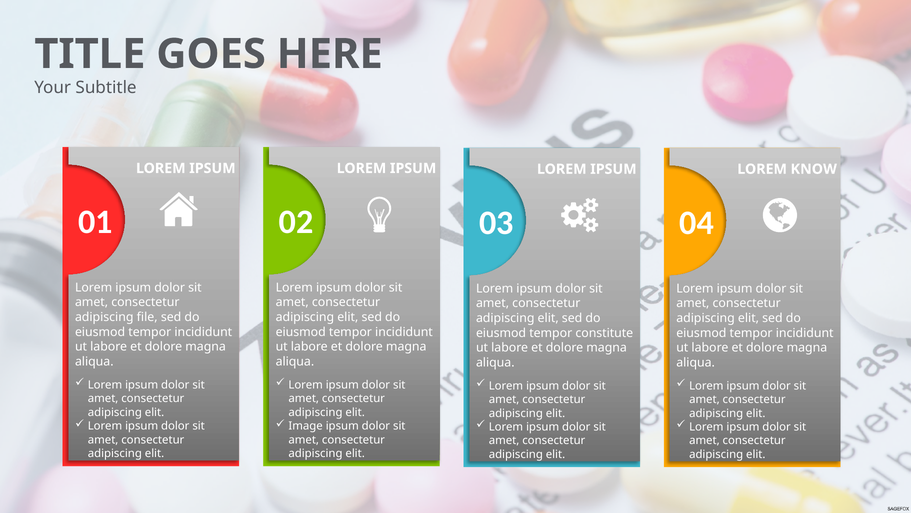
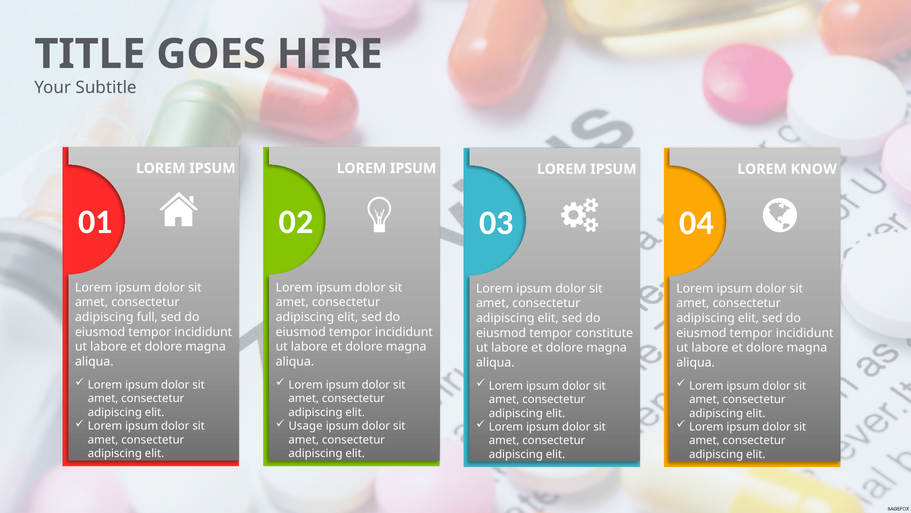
file: file -> full (147, 317)
Image: Image -> Usage (306, 426)
